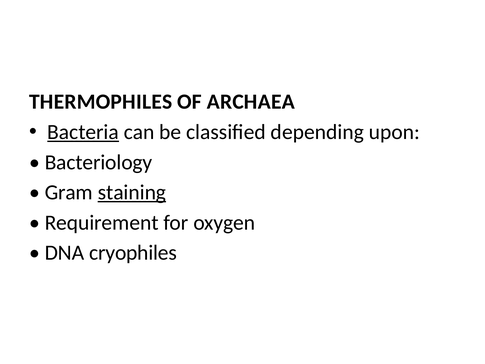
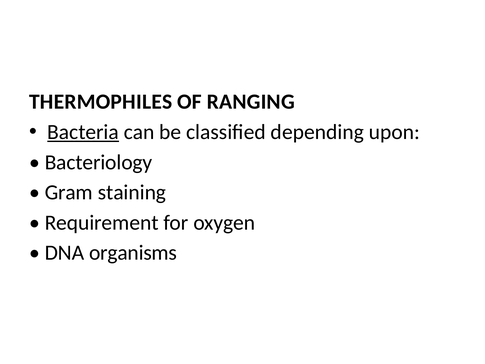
ARCHAEA: ARCHAEA -> RANGING (251, 102)
staining underline: present -> none (132, 192)
cryophiles: cryophiles -> organisms (133, 253)
